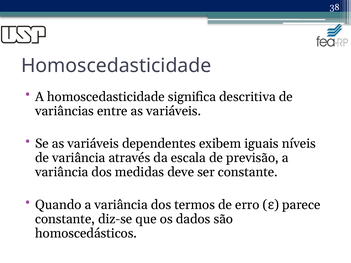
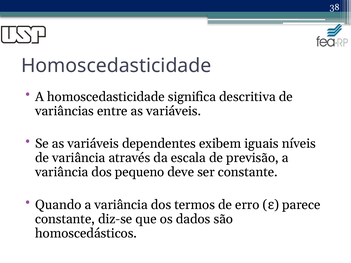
medidas: medidas -> pequeno (140, 172)
